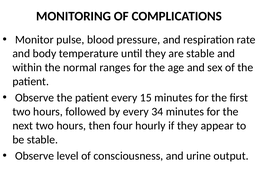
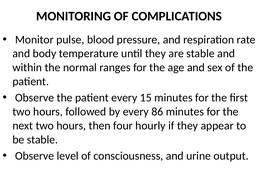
34: 34 -> 86 (157, 112)
